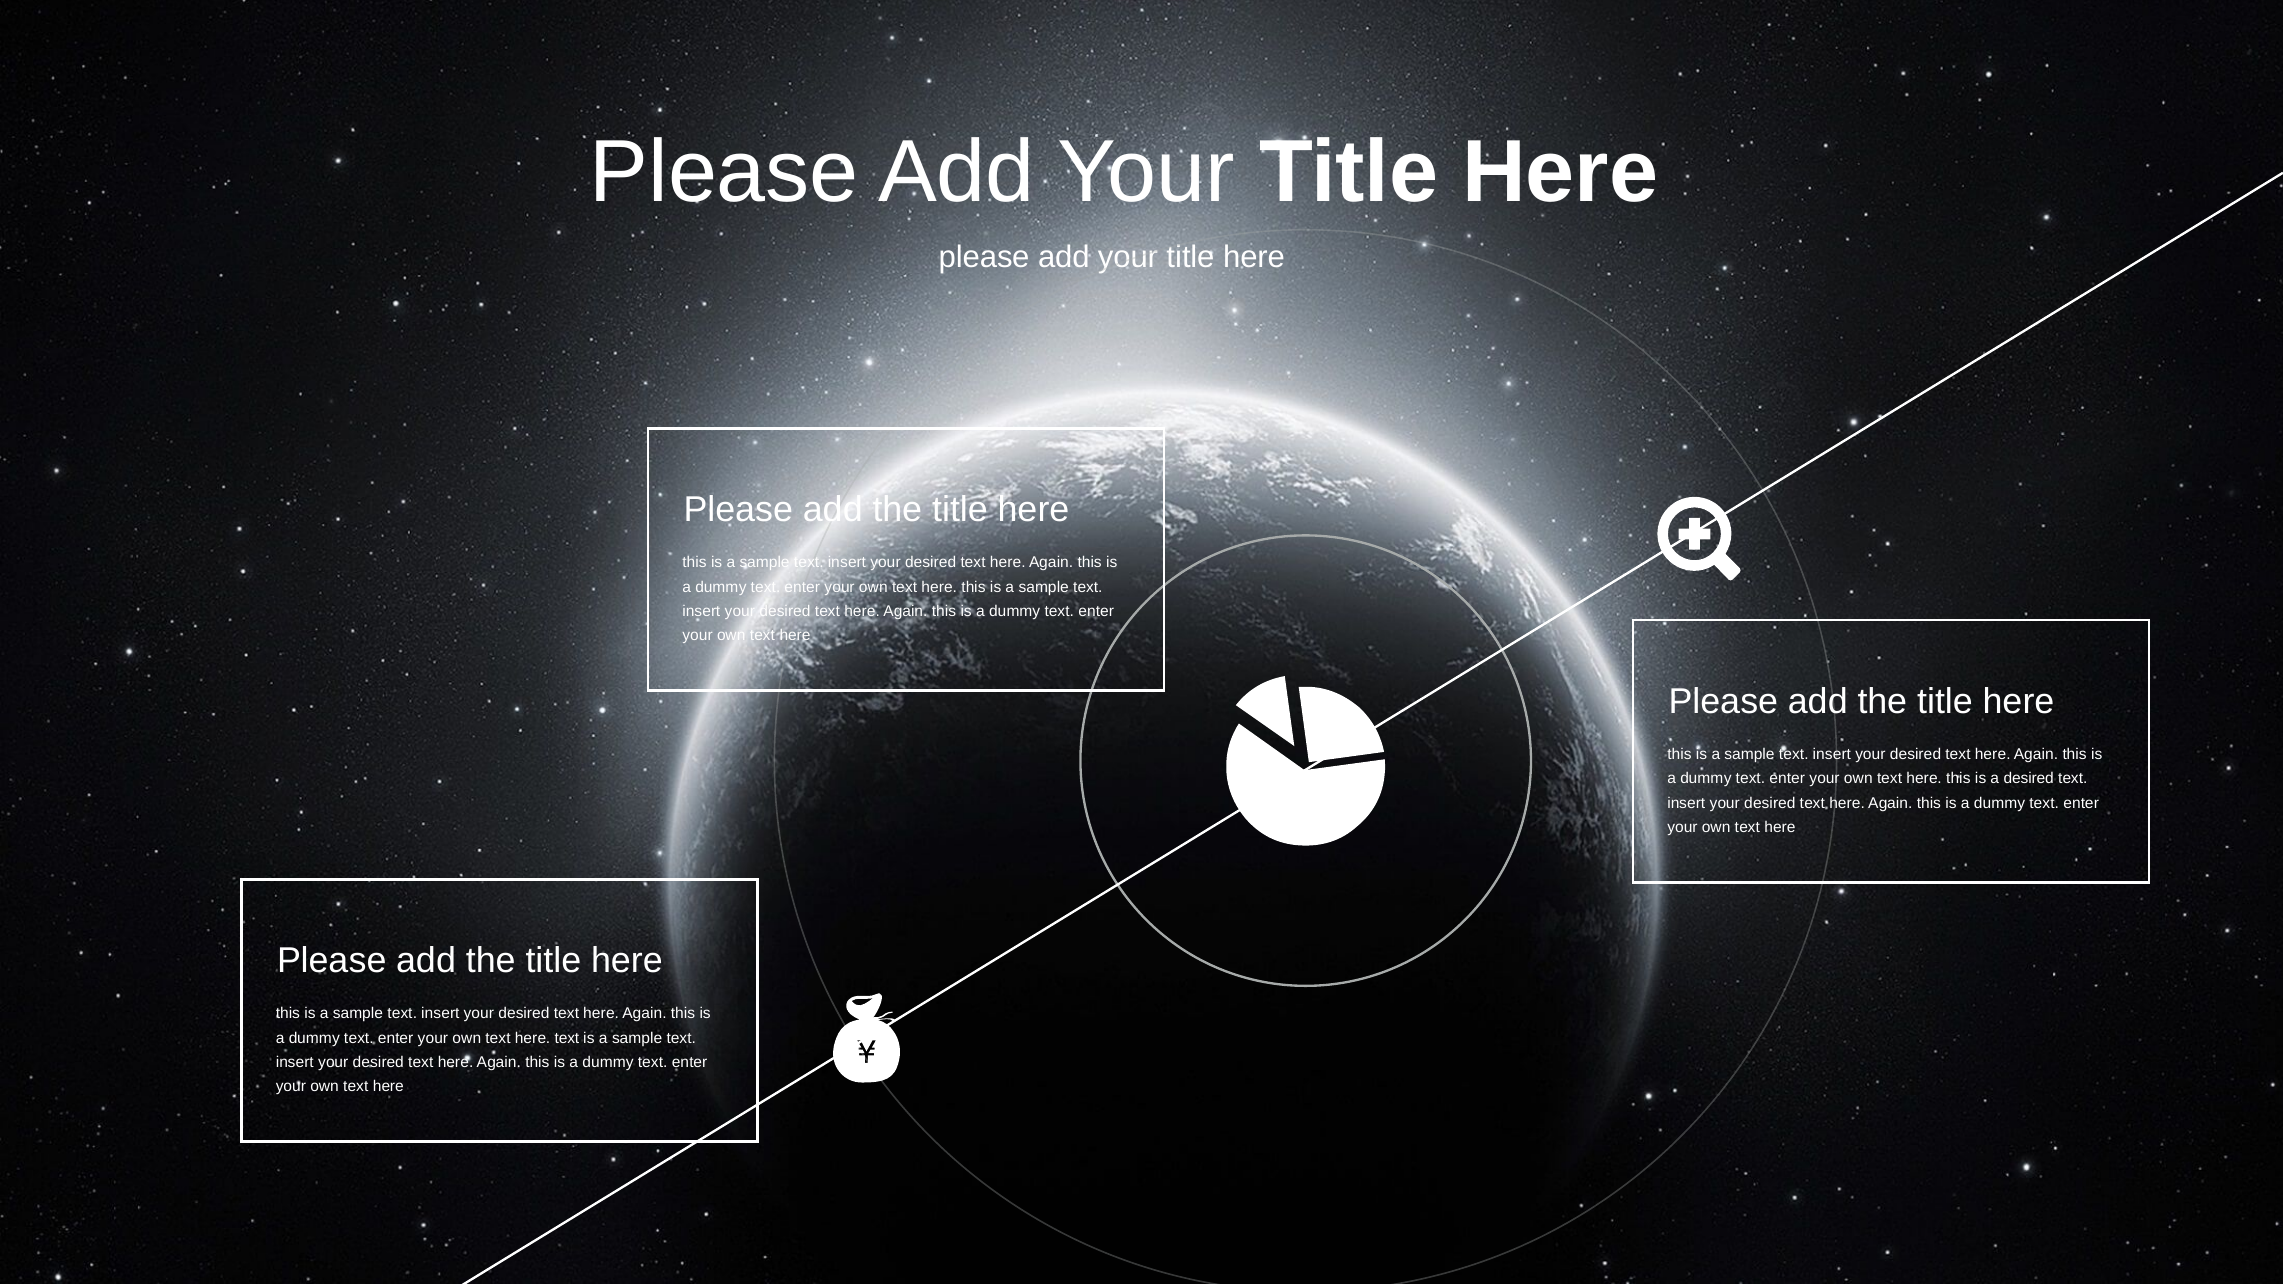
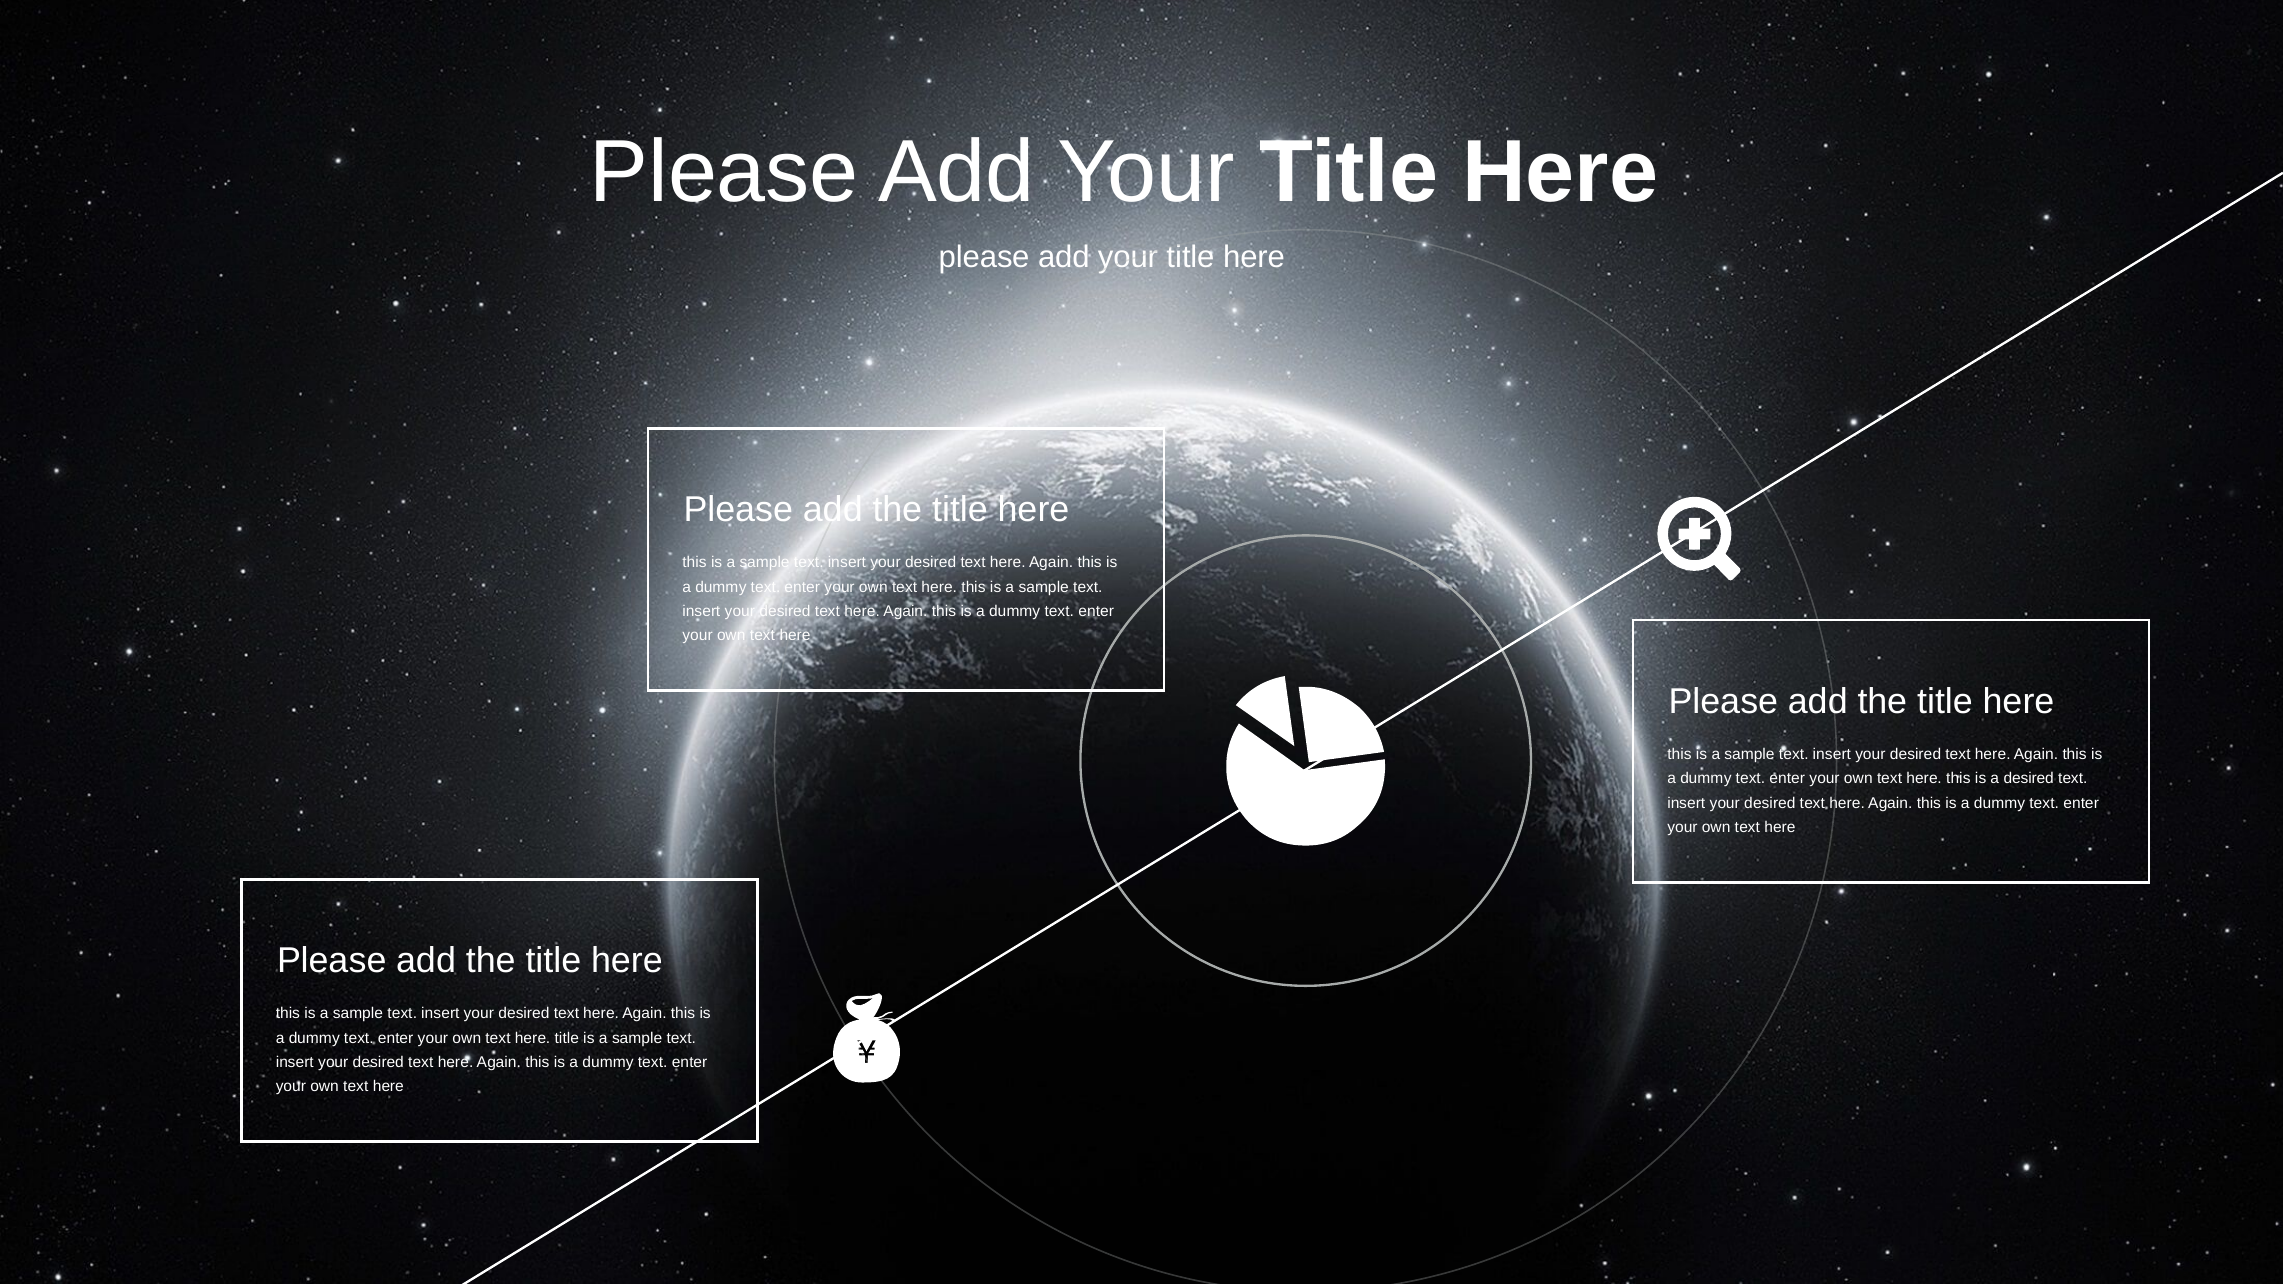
here text: text -> title (567, 1038)
